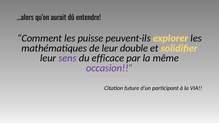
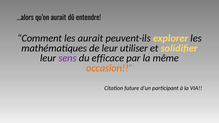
les puisse: puisse -> aurait (90, 38)
double: double -> utiliser (134, 48)
occasion colour: purple -> orange (109, 68)
